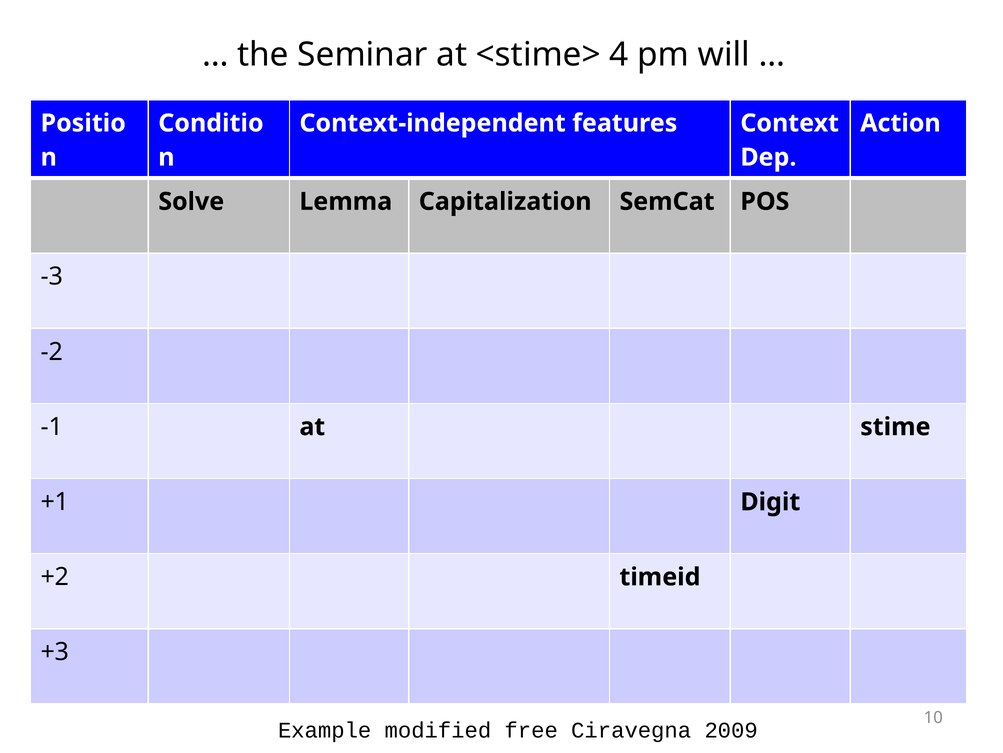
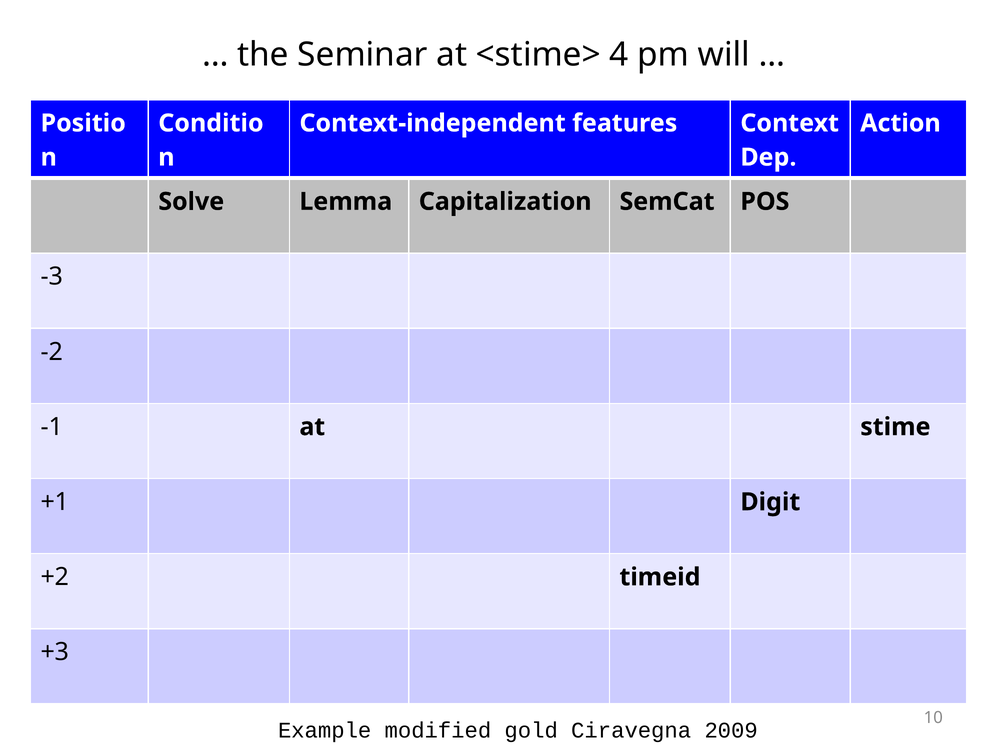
free: free -> gold (531, 730)
